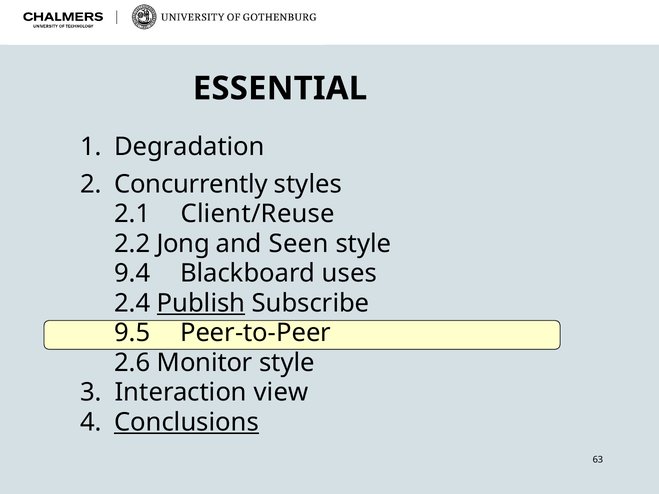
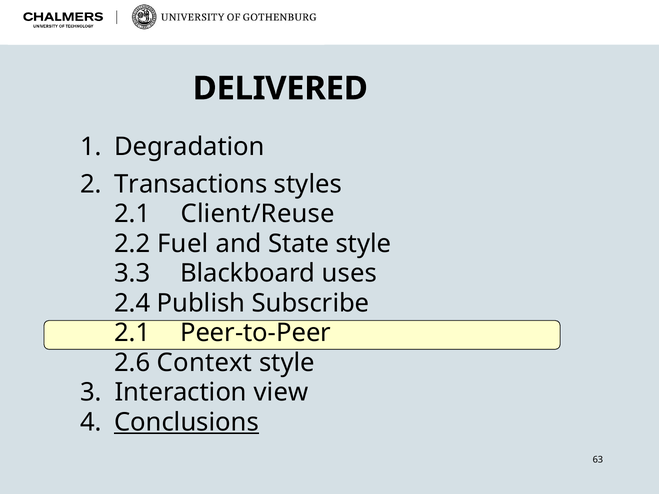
ESSENTIAL: ESSENTIAL -> DELIVERED (280, 88)
Concurrently: Concurrently -> Transactions (191, 184)
Jong: Jong -> Fuel (183, 244)
Seen: Seen -> State (299, 244)
9.4: 9.4 -> 3.3 (132, 273)
Publish underline: present -> none (201, 303)
9.5: 9.5 -> 2.1 (132, 333)
Monitor: Monitor -> Context (205, 363)
